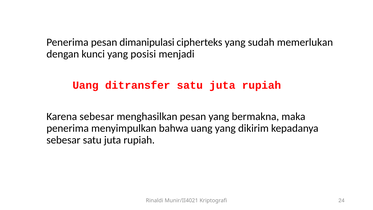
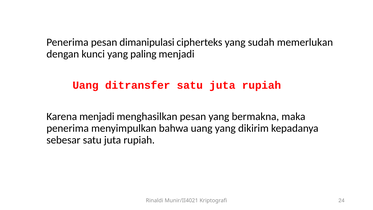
posisi: posisi -> paling (143, 54)
Karena sebesar: sebesar -> menjadi (97, 116)
